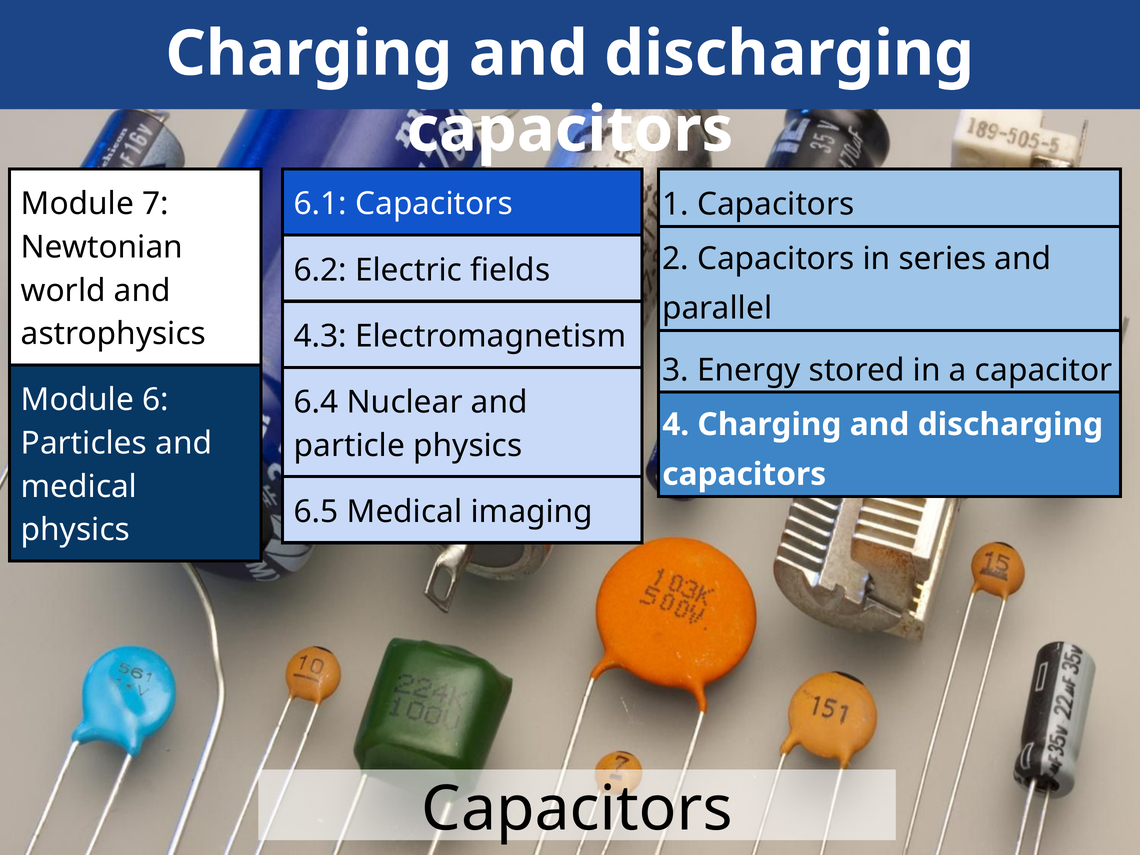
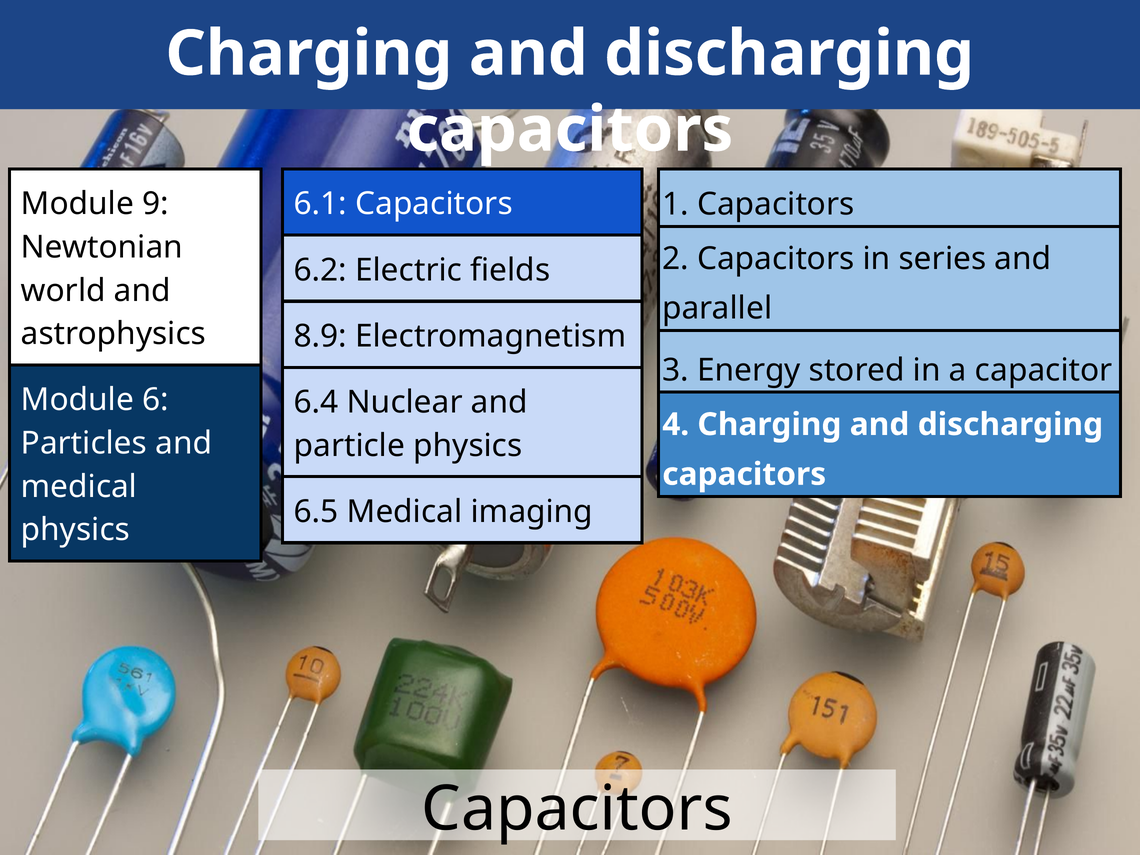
7: 7 -> 9 (156, 204)
4.3: 4.3 -> 8.9 (320, 336)
